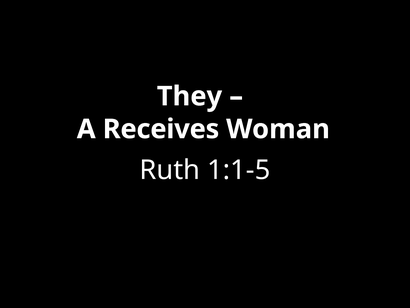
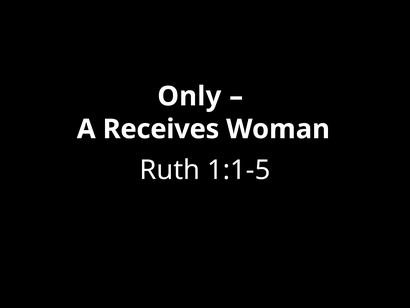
They: They -> Only (189, 96)
